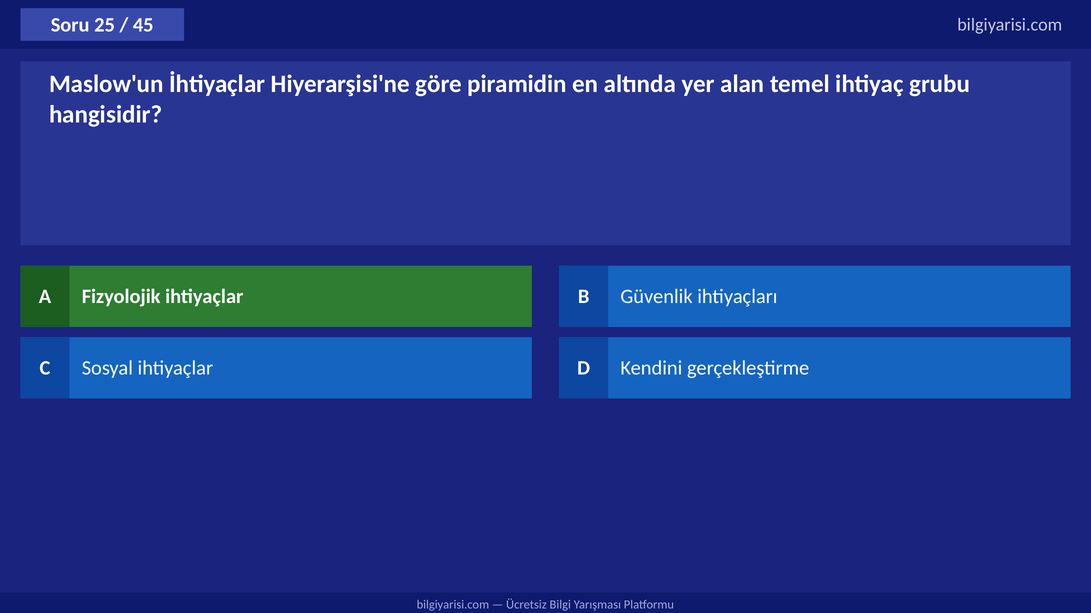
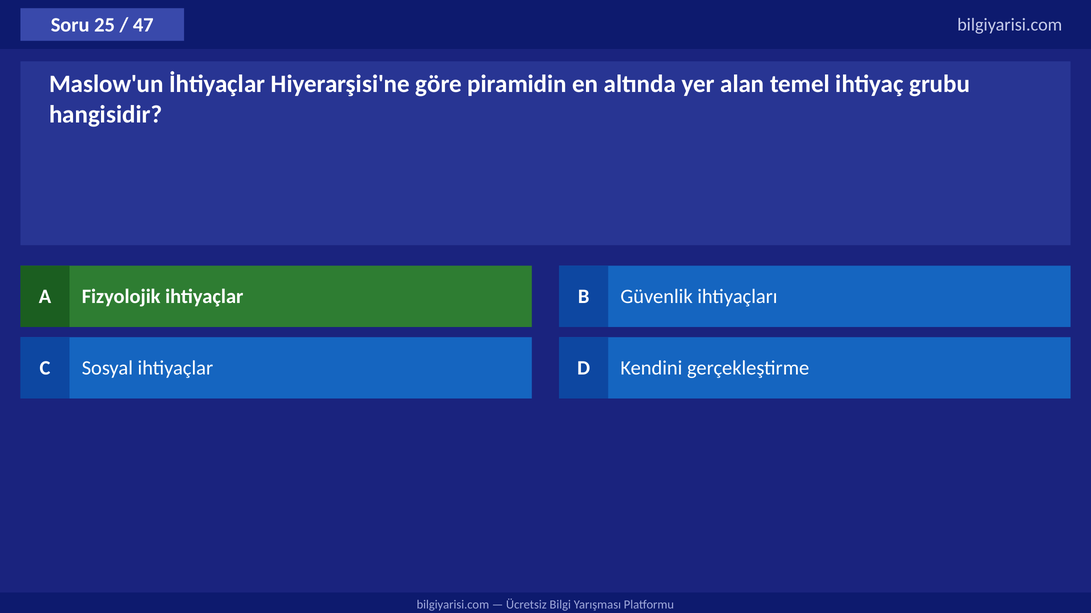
45: 45 -> 47 (143, 25)
